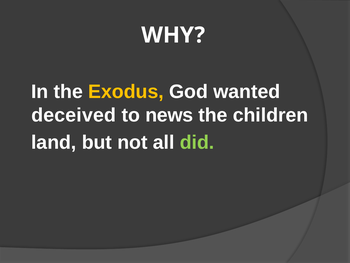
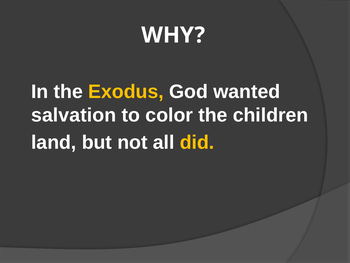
deceived: deceived -> salvation (74, 115)
news: news -> color (169, 115)
did colour: light green -> yellow (197, 142)
